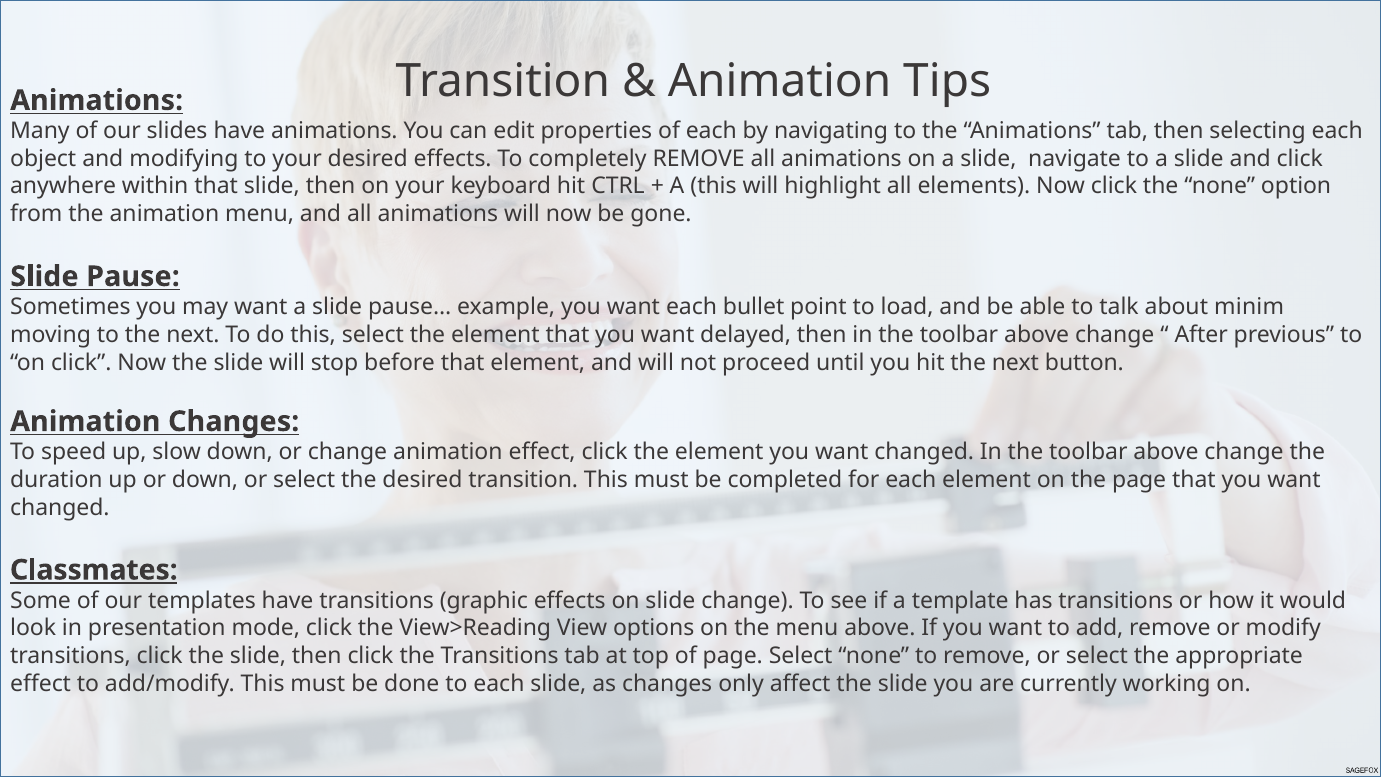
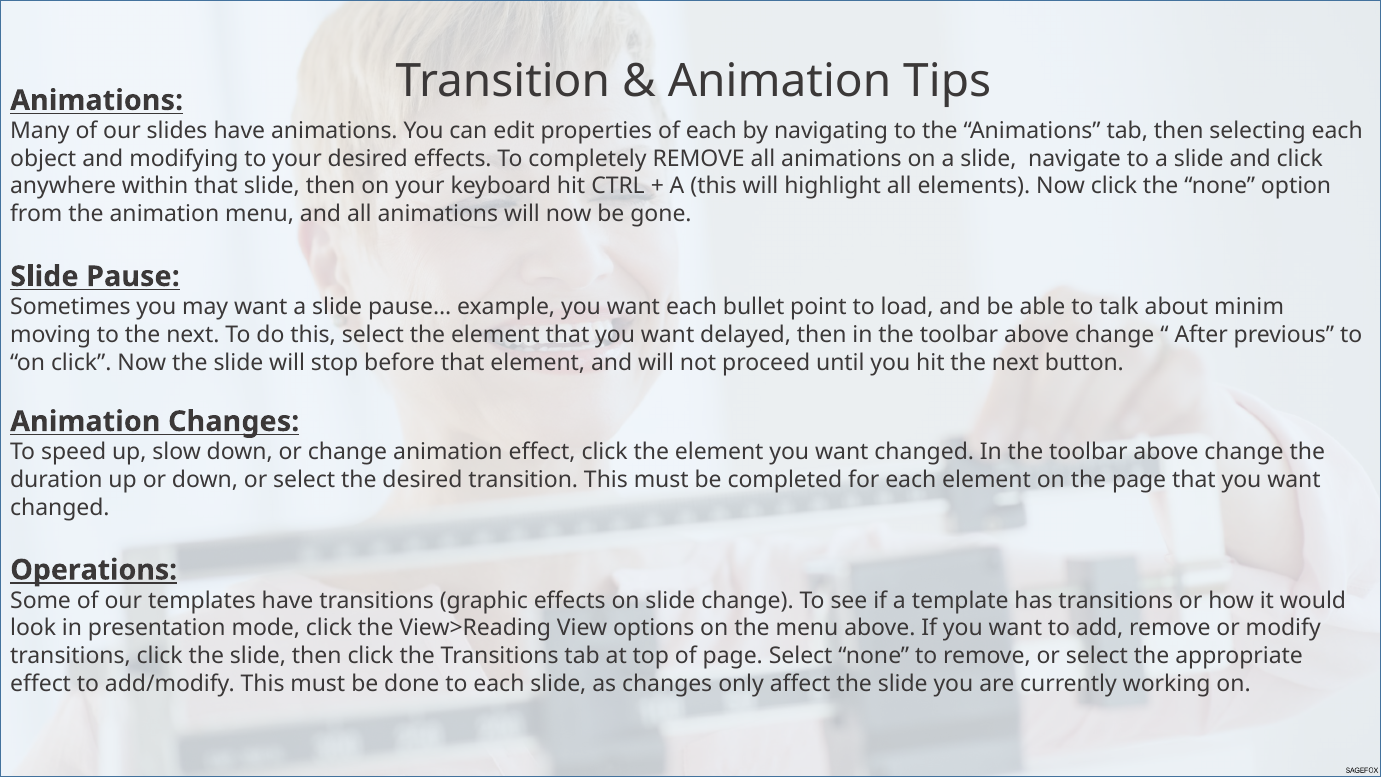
Classmates: Classmates -> Operations (94, 570)
